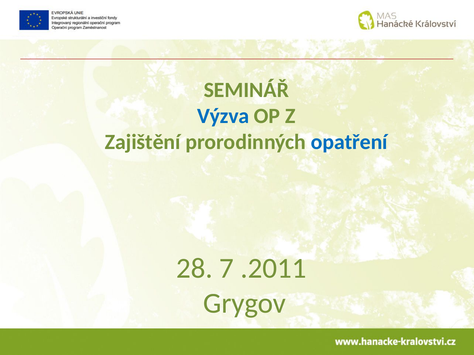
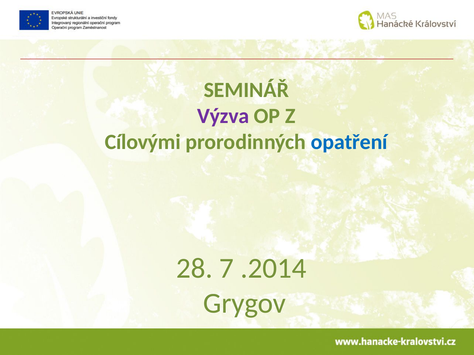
Výzva colour: blue -> purple (223, 116)
Zajištění: Zajištění -> Cílovými (143, 142)
.2011: .2011 -> .2014 (273, 269)
